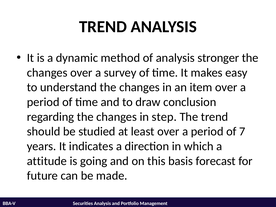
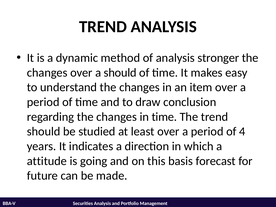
a survey: survey -> should (120, 73)
in step: step -> time (164, 117)
7: 7 -> 4 (242, 132)
